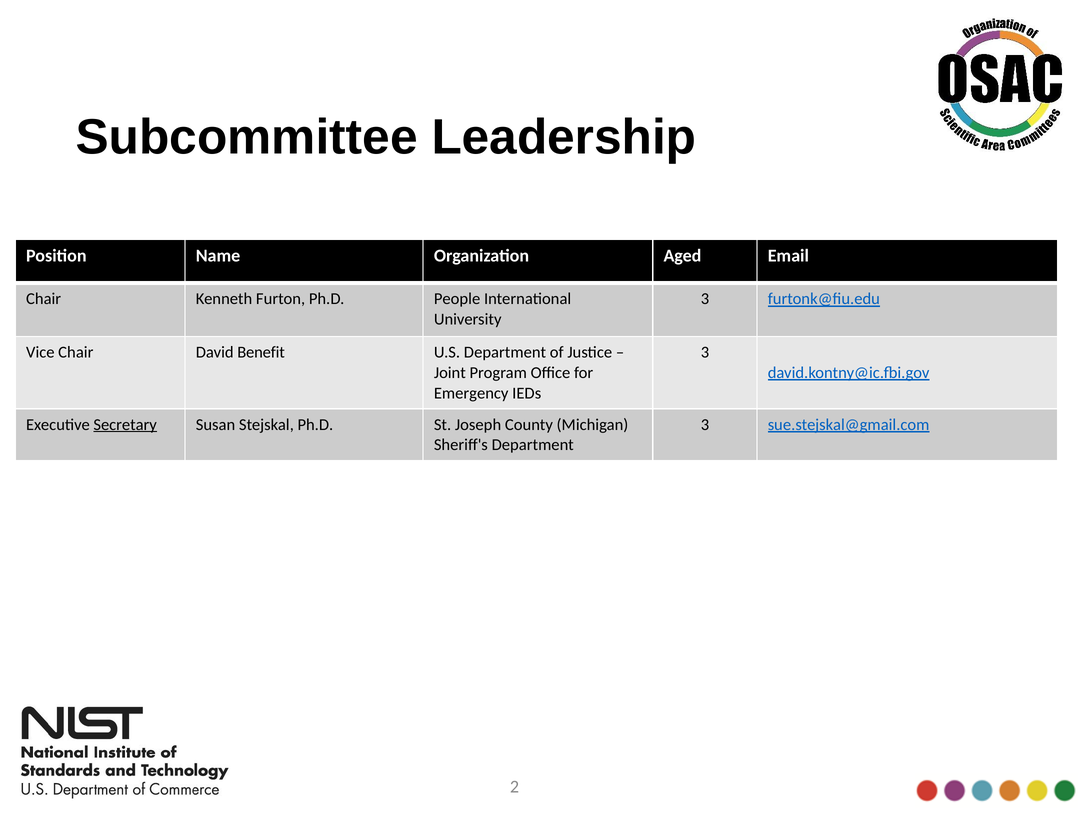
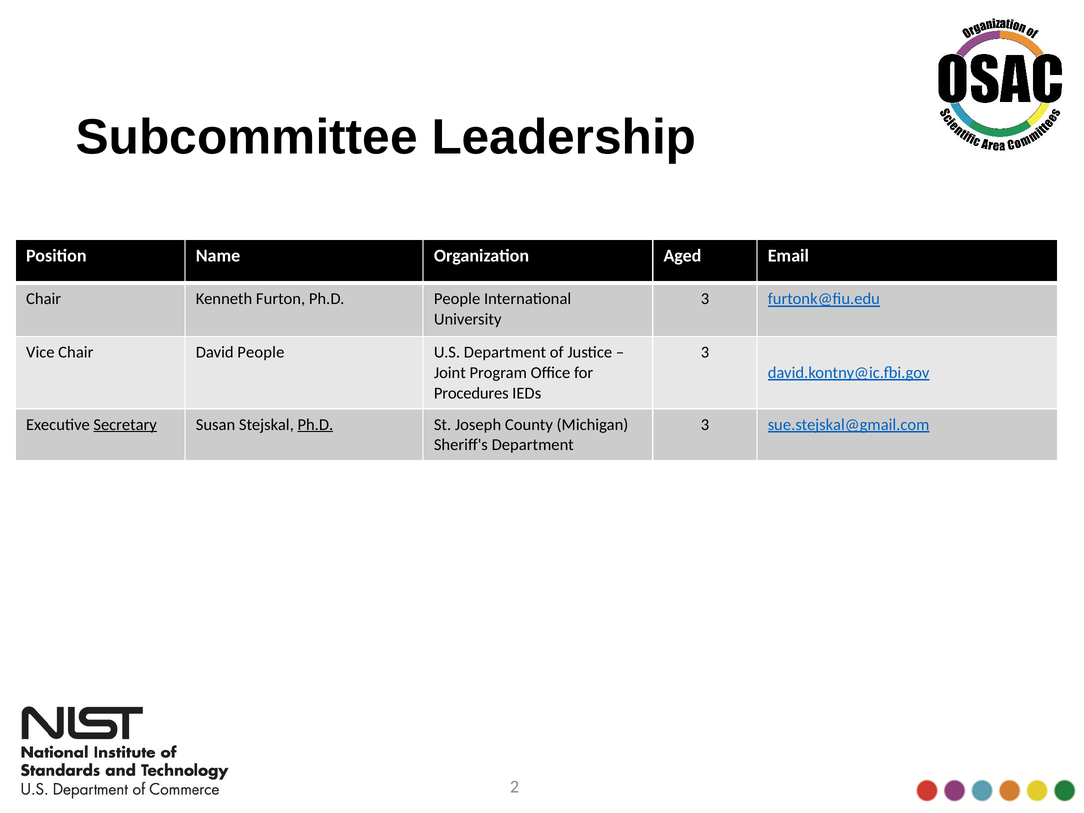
David Benefit: Benefit -> People (261, 352)
Emergency: Emergency -> Procedures (471, 393)
Ph.D underline: none -> present (315, 425)
